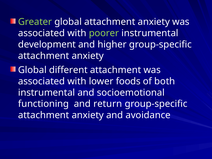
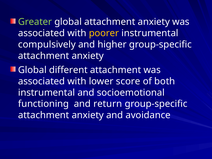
poorer colour: light green -> yellow (104, 33)
development: development -> compulsively (47, 44)
foods: foods -> score (128, 81)
